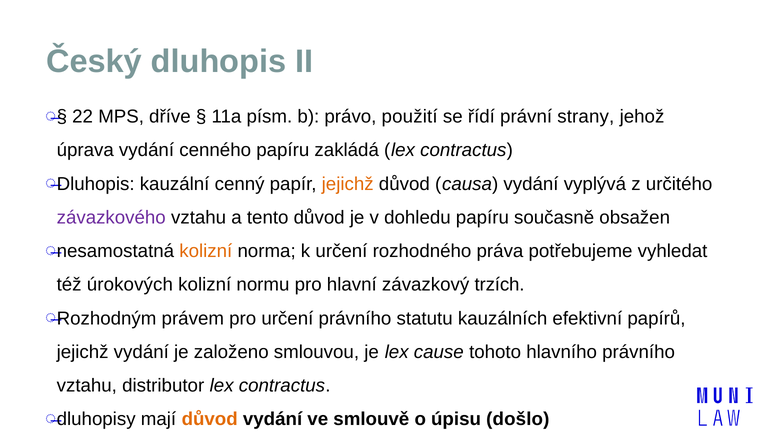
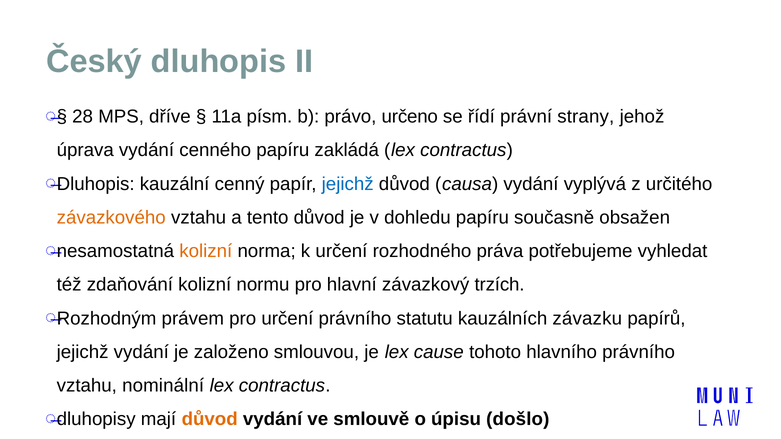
22: 22 -> 28 (83, 117)
použití: použití -> určeno (410, 117)
jejichž colour: orange -> blue (348, 184)
závazkového colour: purple -> orange (111, 218)
úrokových: úrokových -> zdaňování (130, 285)
efektivní: efektivní -> závazku (587, 319)
distributor: distributor -> nominální (163, 386)
